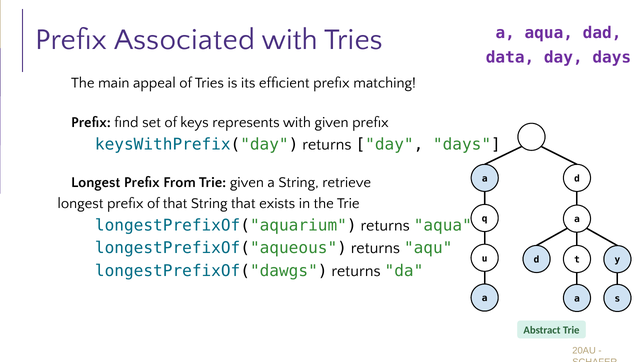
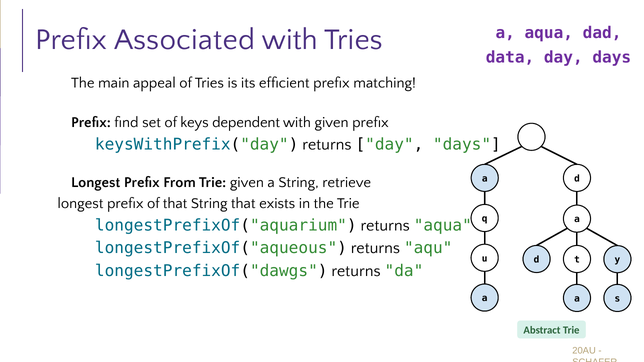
represents: represents -> dependent (246, 122)
